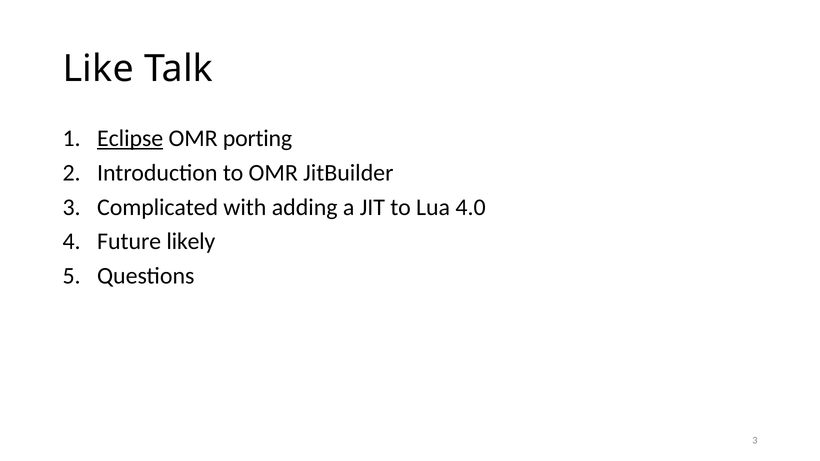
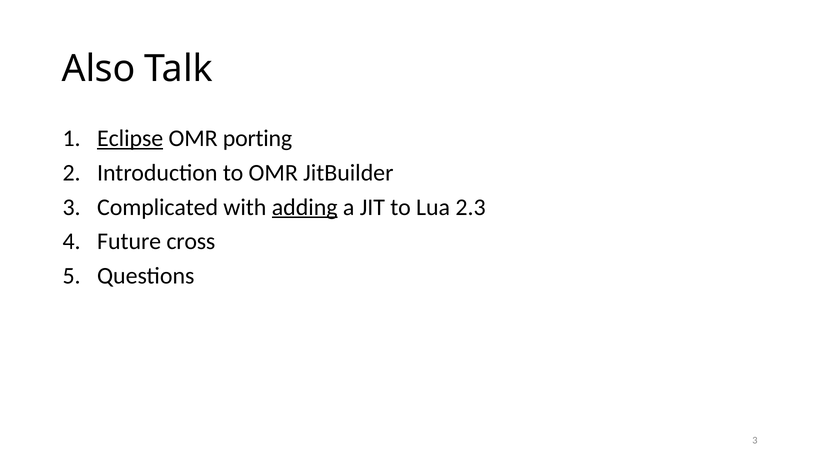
Like: Like -> Also (99, 69)
adding underline: none -> present (305, 207)
4.0: 4.0 -> 2.3 (471, 207)
likely: likely -> cross (191, 242)
